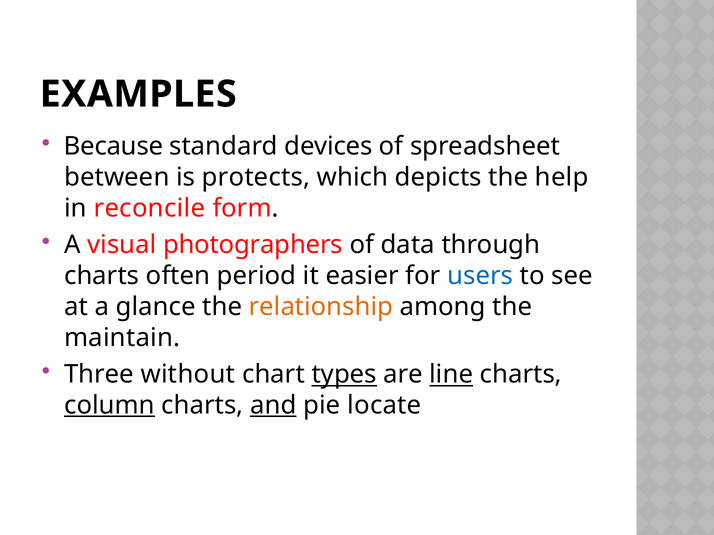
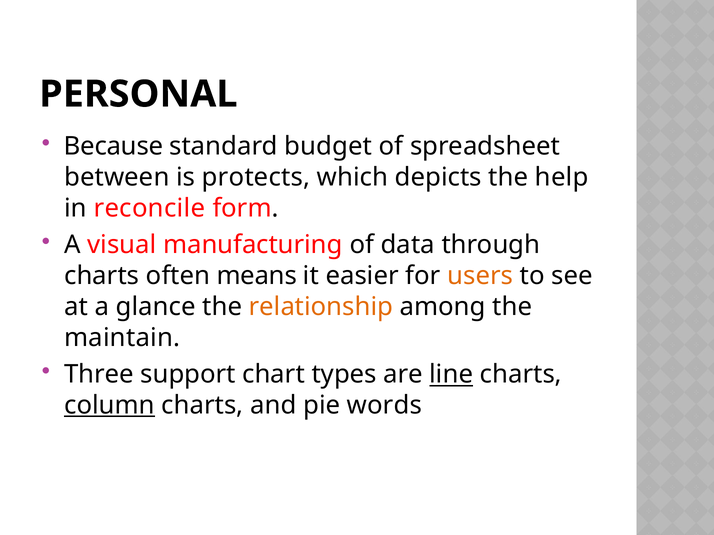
EXAMPLES: EXAMPLES -> PERSONAL (138, 94)
devices: devices -> budget (328, 146)
photographers: photographers -> manufacturing (253, 245)
period: period -> means (257, 276)
users colour: blue -> orange (480, 276)
without: without -> support (188, 375)
types underline: present -> none (344, 375)
and underline: present -> none (273, 406)
locate: locate -> words (384, 406)
